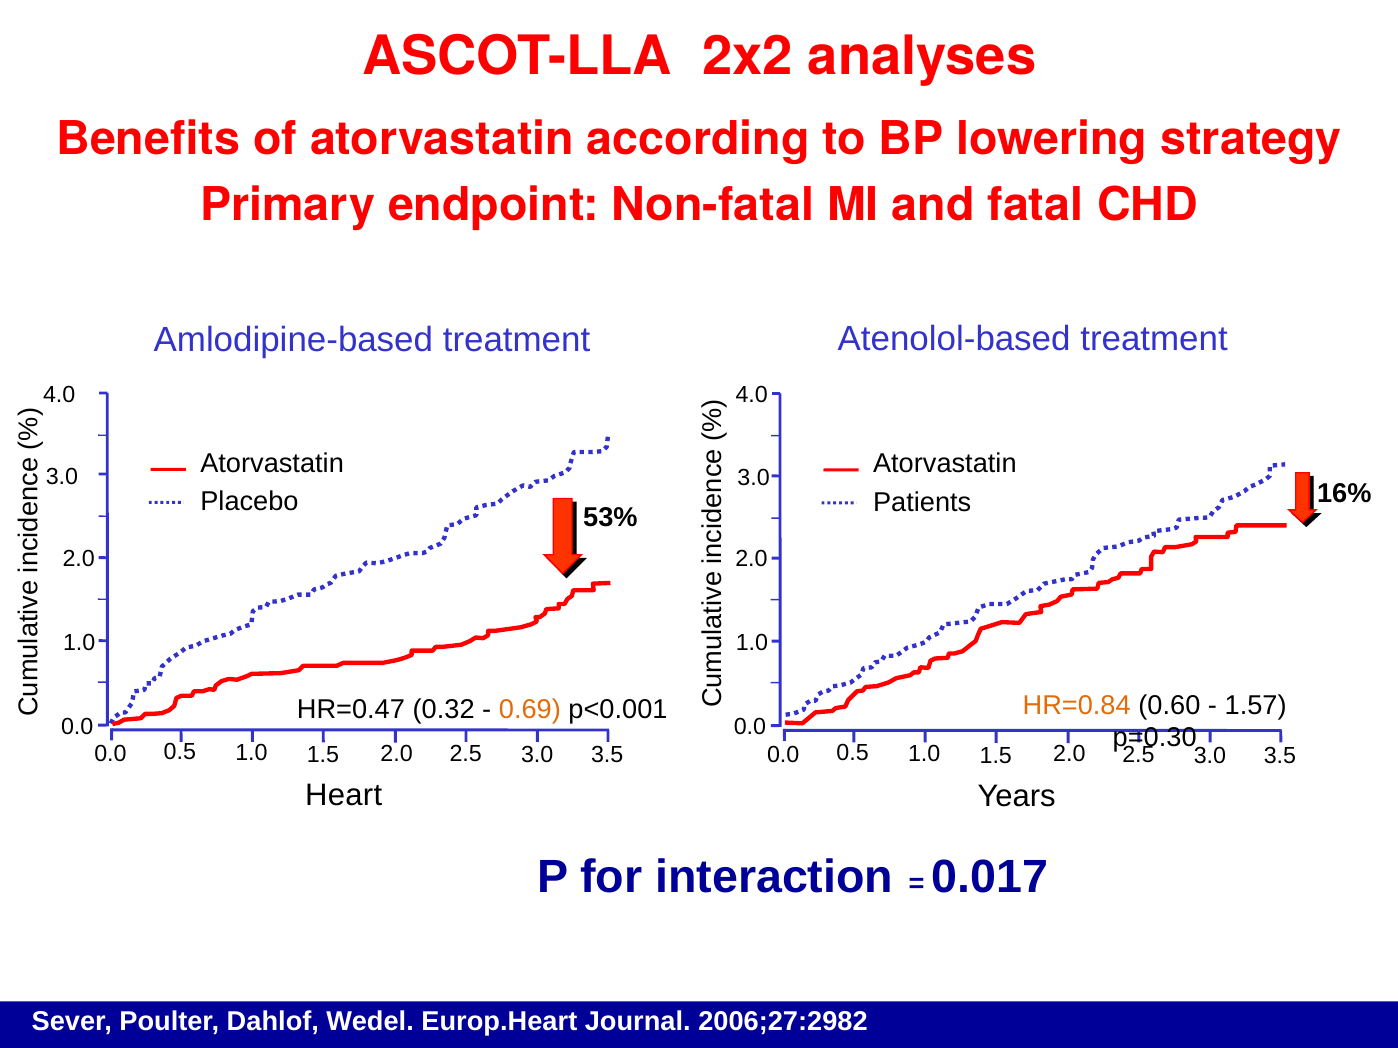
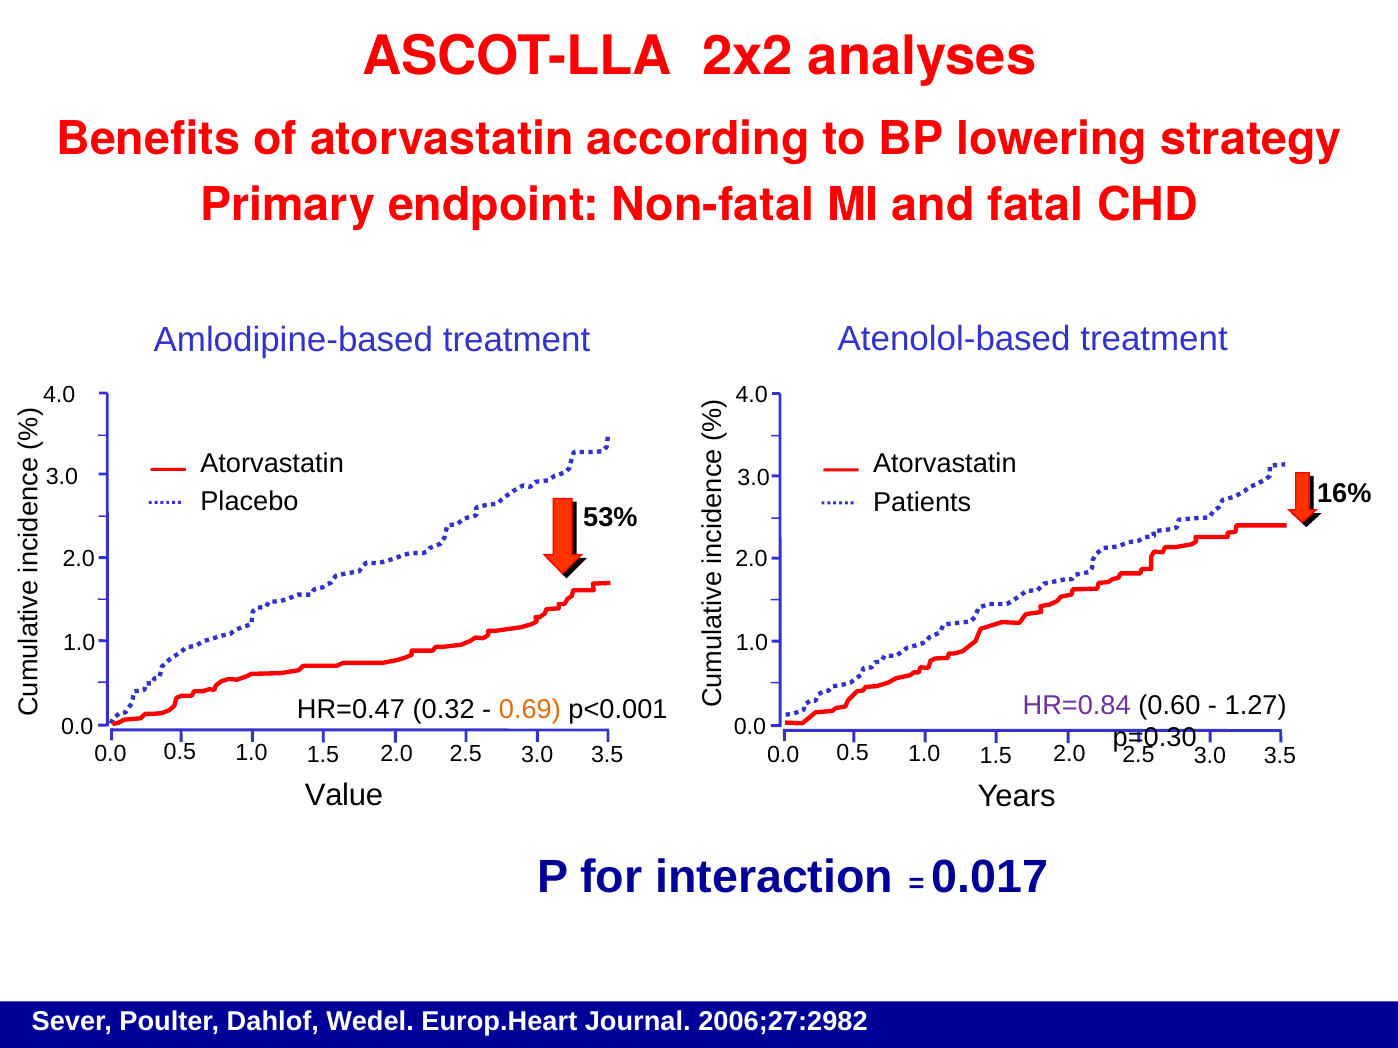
HR=0.84 colour: orange -> purple (1077, 705)
1.57: 1.57 -> 1.27 (1256, 705)
Heart: Heart -> Value (344, 796)
